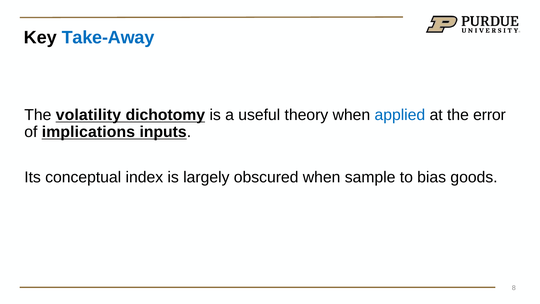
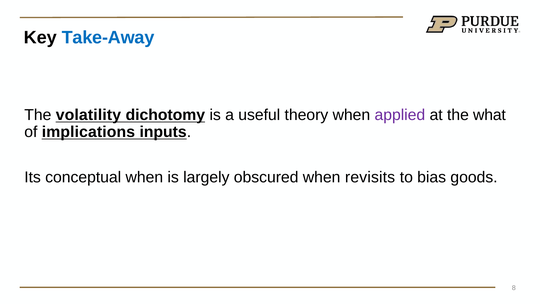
applied colour: blue -> purple (400, 115)
error: error -> what (489, 115)
conceptual index: index -> when (144, 177)
sample: sample -> revisits (370, 177)
